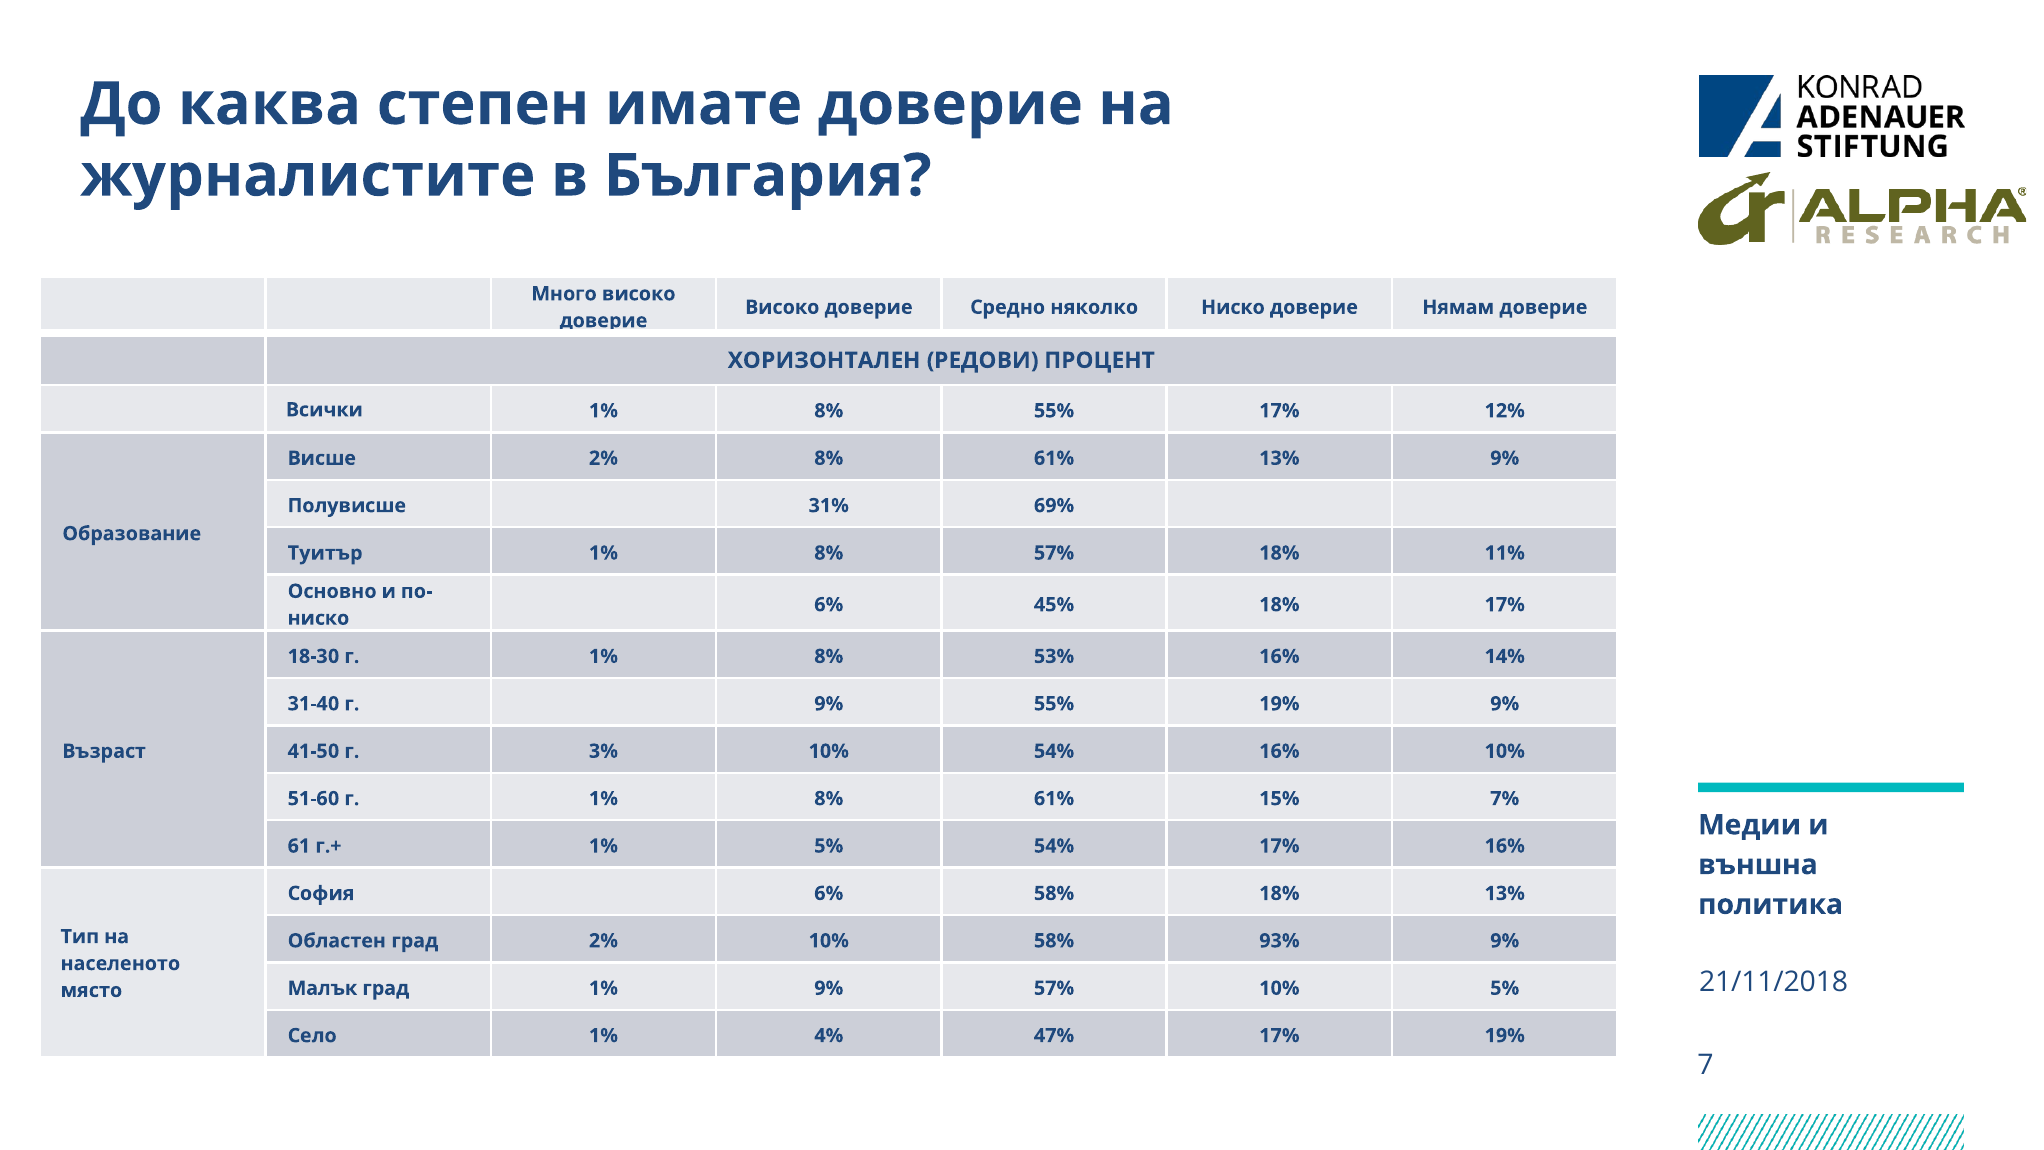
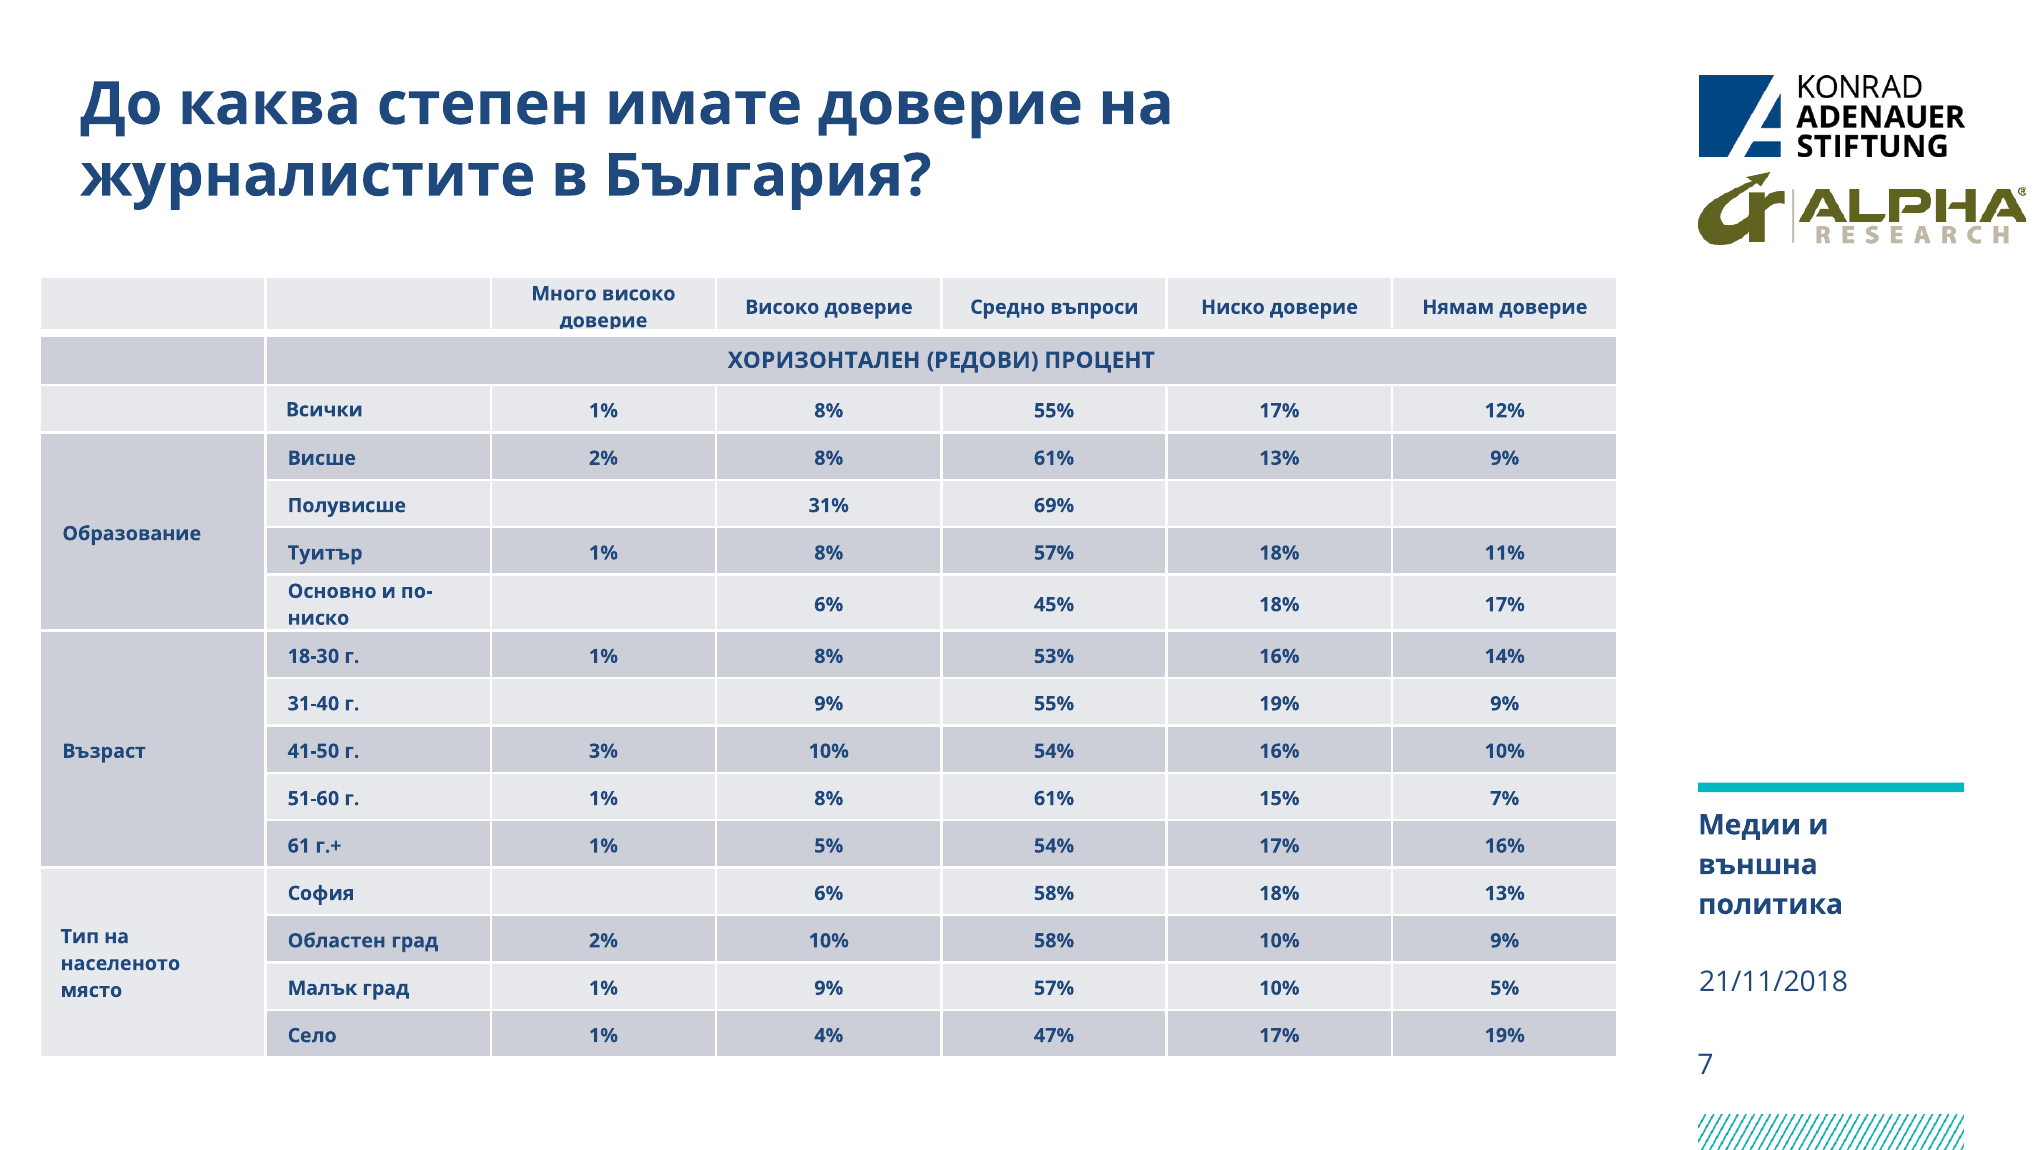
няколко: няколко -> въпроси (1094, 307)
58% 93%: 93% -> 10% (1279, 941)
